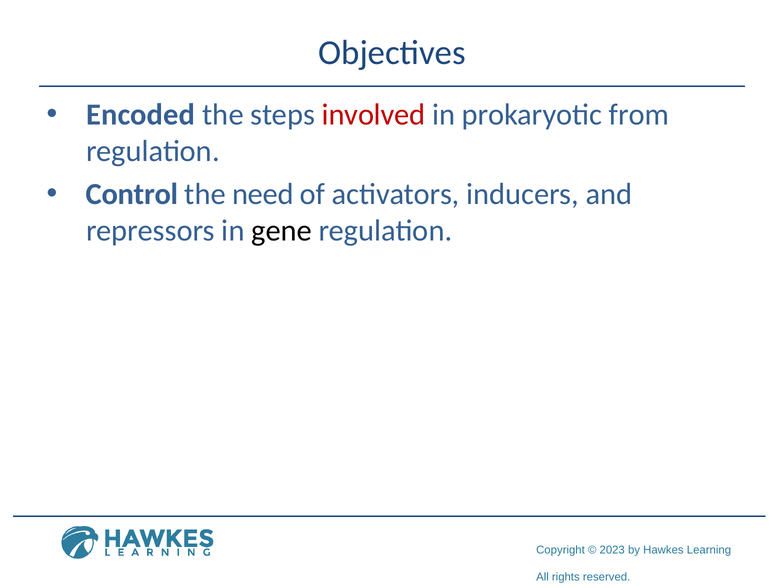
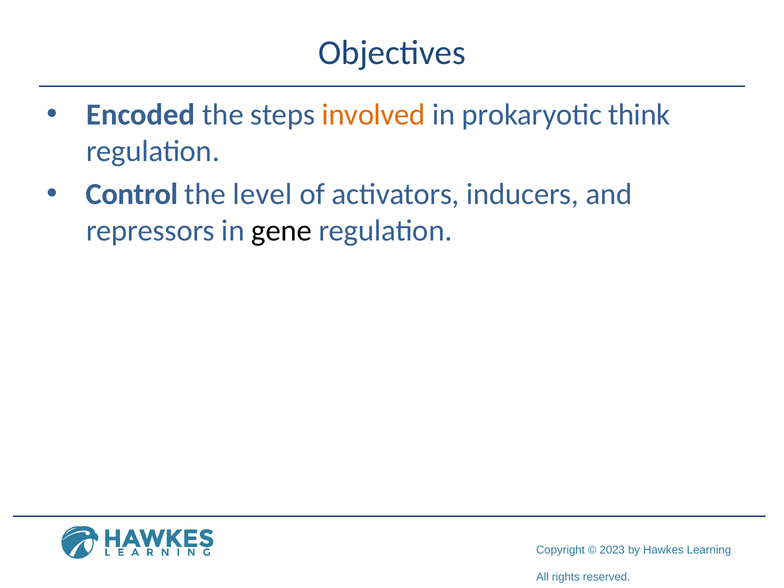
involved colour: red -> orange (374, 115)
from: from -> think (639, 115)
need: need -> level (263, 194)
